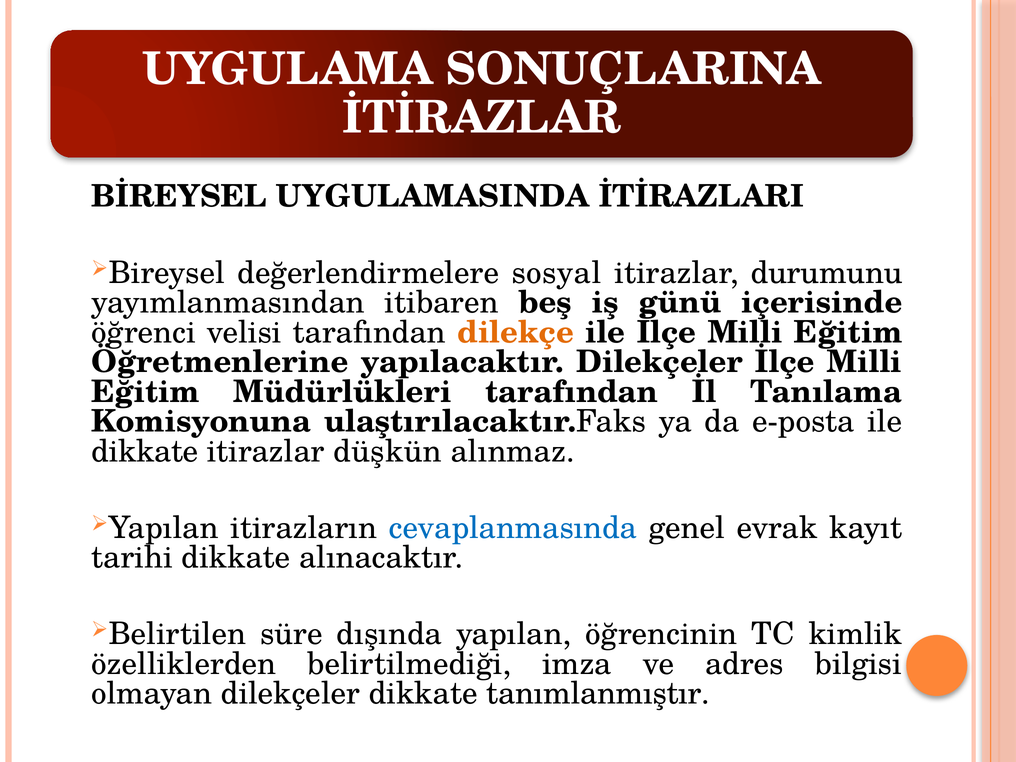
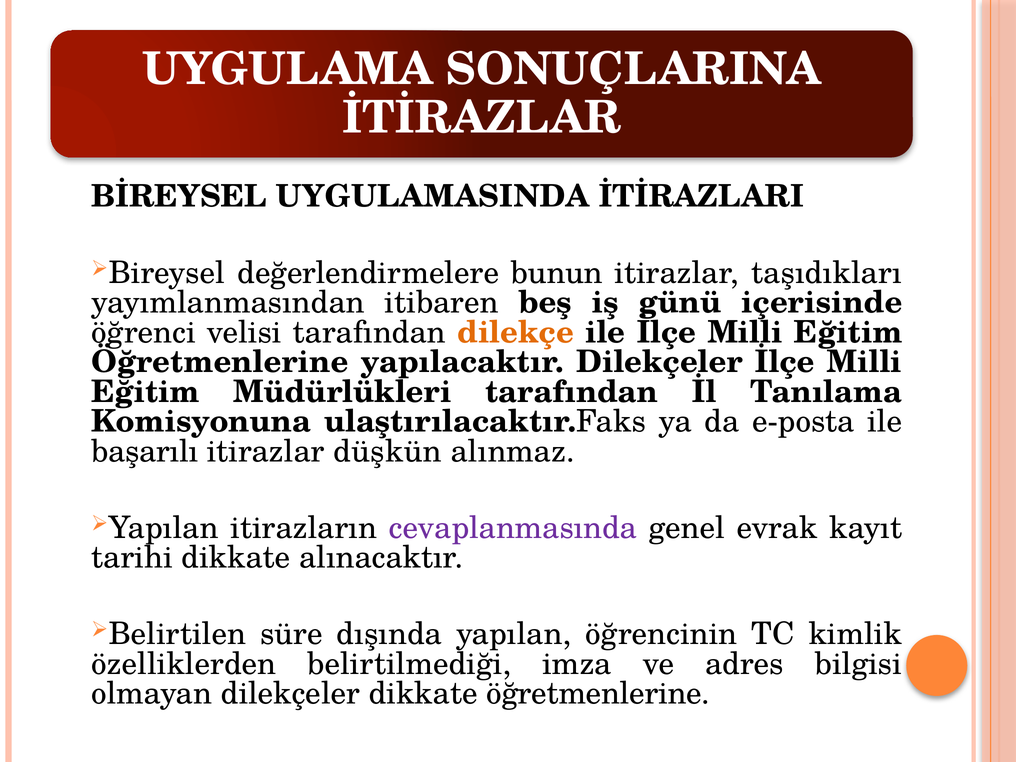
sosyal: sosyal -> bunun (557, 273)
durumunu: durumunu -> taşıdıkları (827, 273)
dikkate: dikkate -> başarılı (145, 451)
cevaplanmasında colour: blue -> purple (513, 528)
dikkate tanımlanmıştır: tanımlanmıştır -> öğretmenlerine (598, 694)
